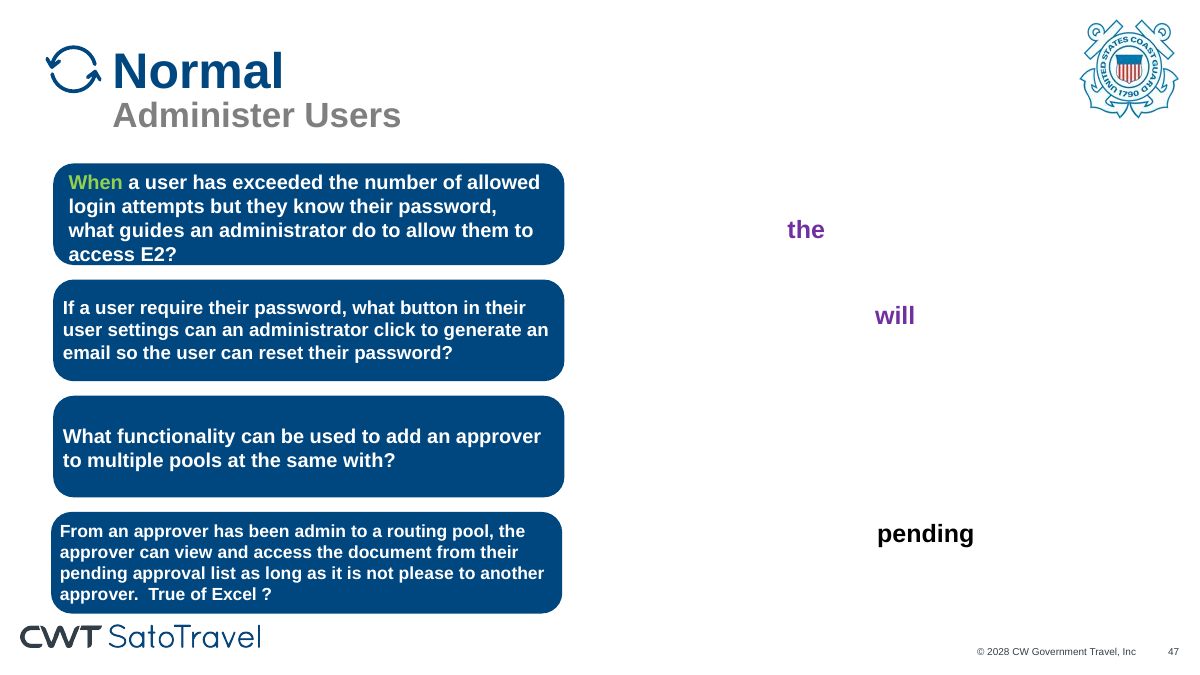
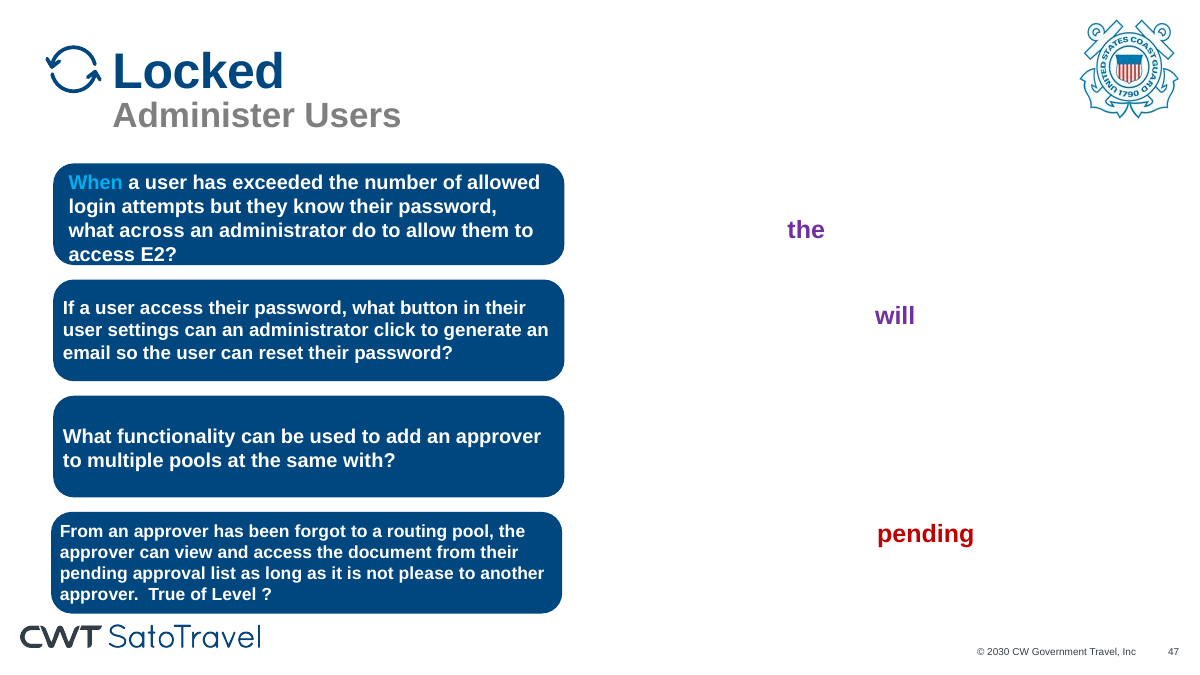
Normal: Normal -> Locked (199, 72)
When colour: light green -> light blue (96, 183)
guides: guides -> across (152, 231)
user require: require -> access (172, 308)
pending colour: black -> red (926, 534)
admin: admin -> forgot (320, 531)
Excel: Excel -> Level (234, 594)
2028: 2028 -> 2030 (998, 652)
